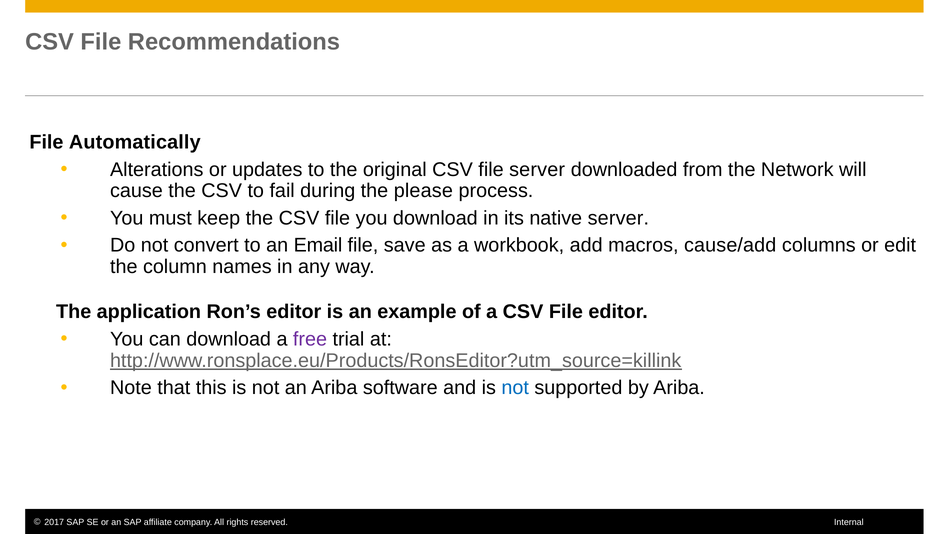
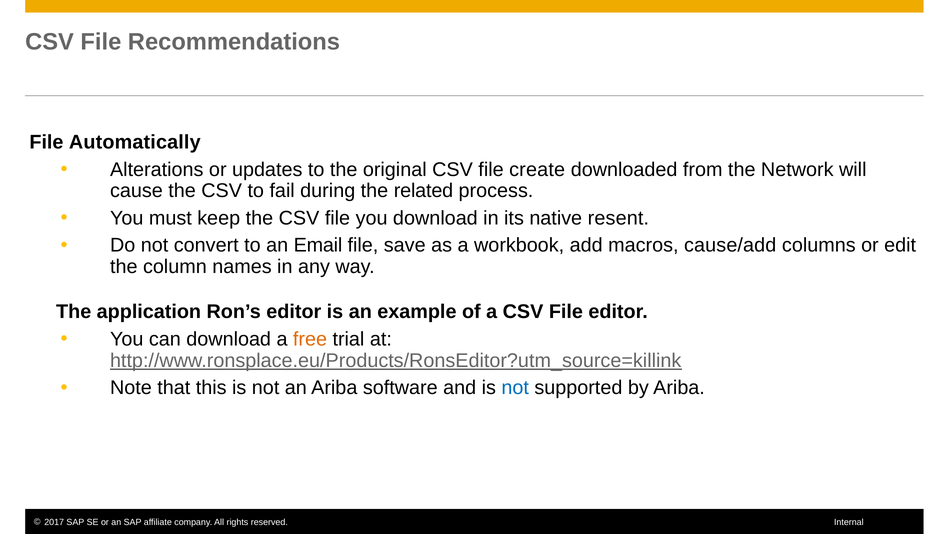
file server: server -> create (537, 169)
please: please -> related (423, 191)
native server: server -> resent (618, 218)
free colour: purple -> orange (310, 339)
